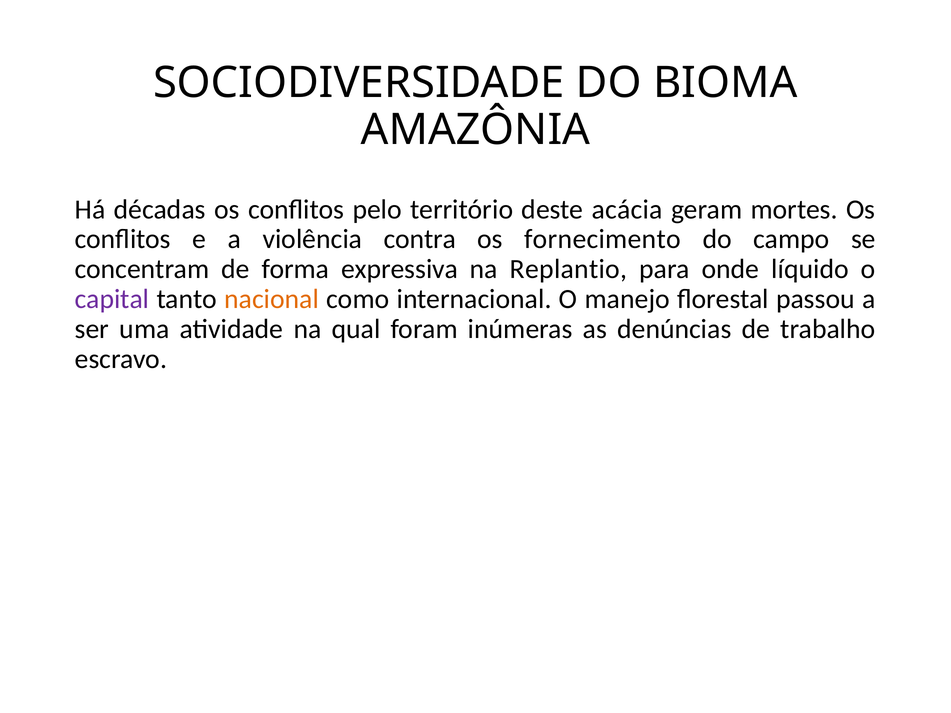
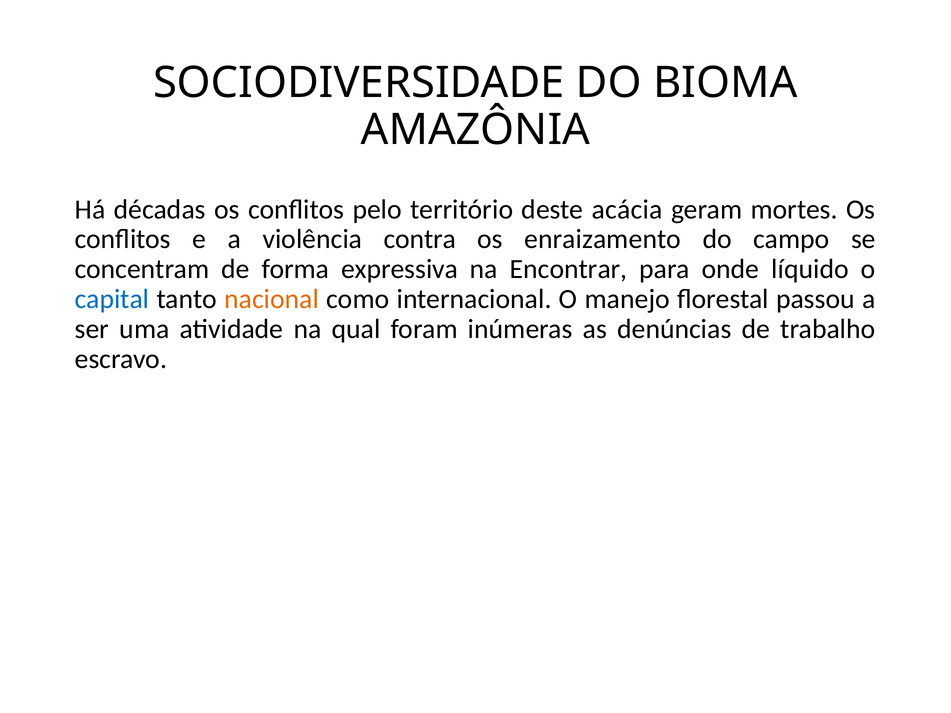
fornecimento: fornecimento -> enraizamento (603, 239)
Replantio: Replantio -> Encontrar (569, 269)
capital colour: purple -> blue (112, 299)
